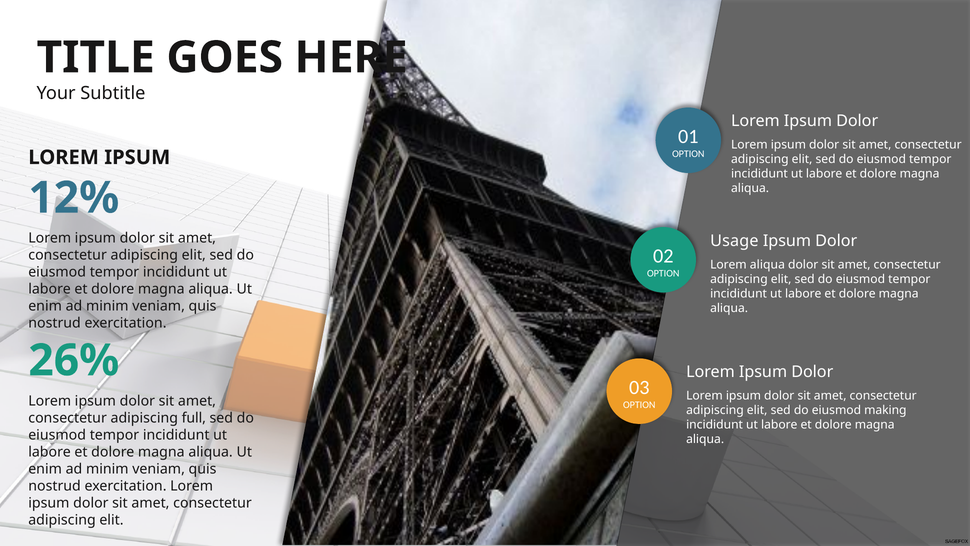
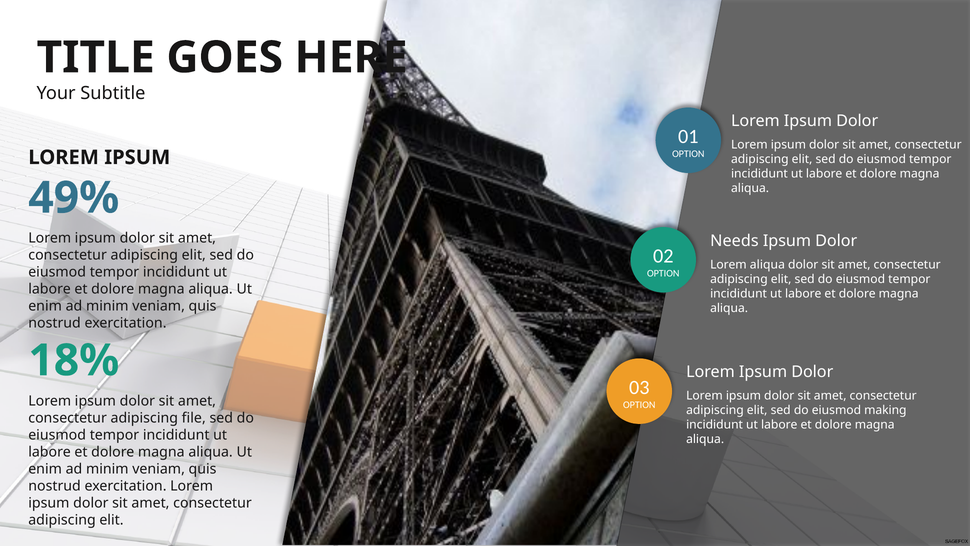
12%: 12% -> 49% (74, 198)
Usage: Usage -> Needs (734, 240)
26%: 26% -> 18% (74, 360)
full: full -> file (194, 418)
